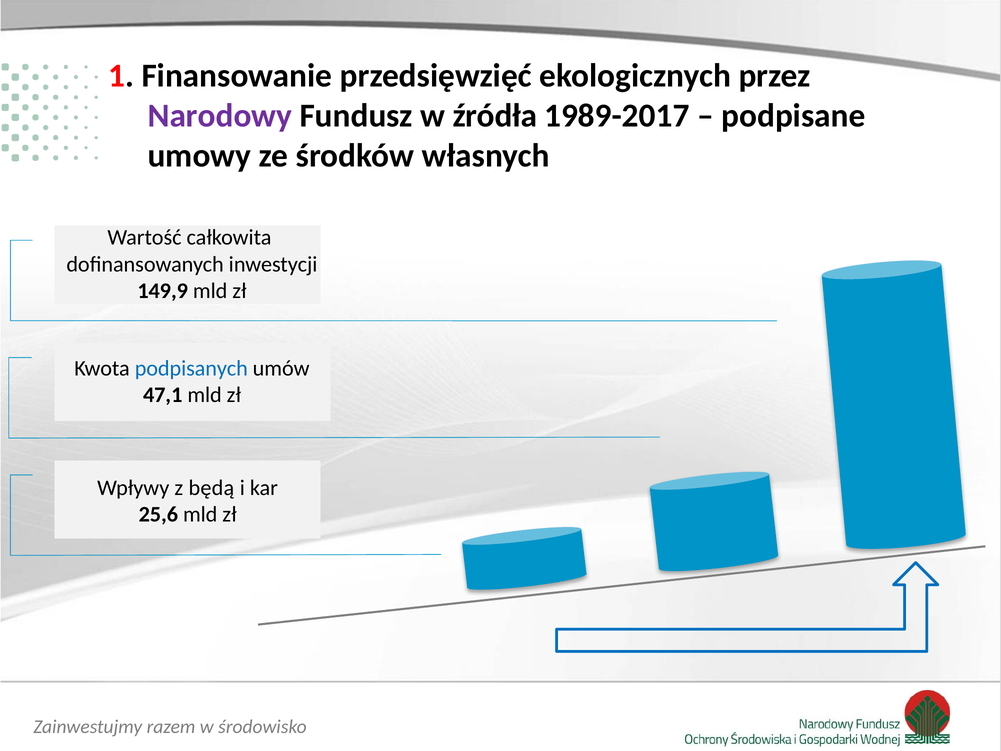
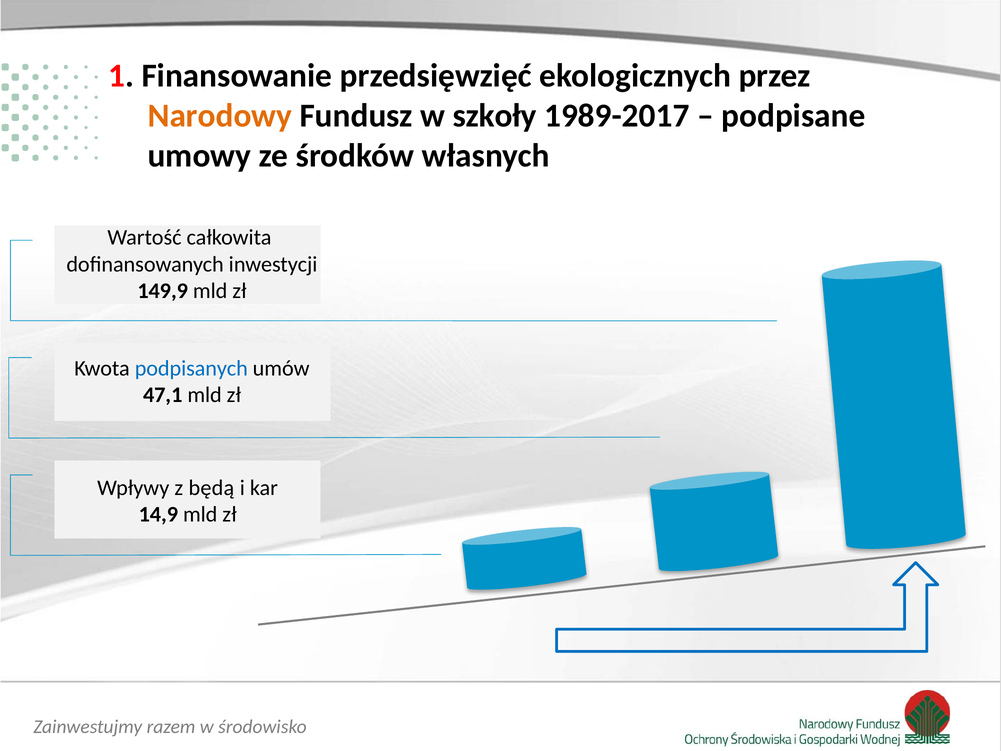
Narodowy colour: purple -> orange (220, 116)
źródła: źródła -> szkoły (495, 116)
25,6: 25,6 -> 14,9 (158, 514)
